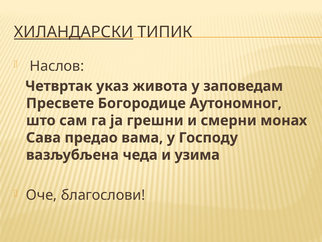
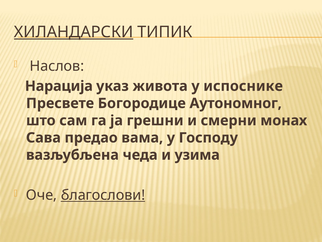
Четвртак: Четвртак -> Нарација (59, 86)
заповедам: заповедам -> испоснике (243, 86)
благослови underline: none -> present (103, 195)
